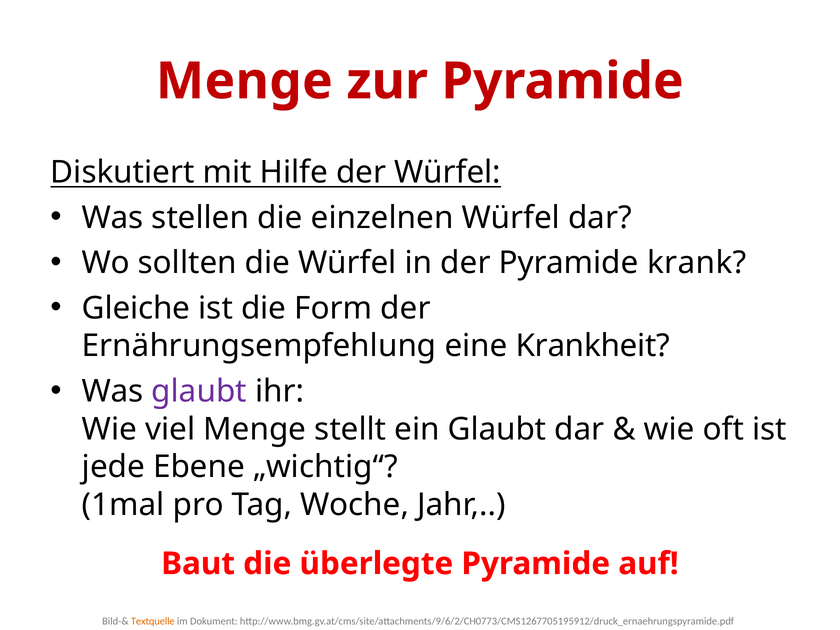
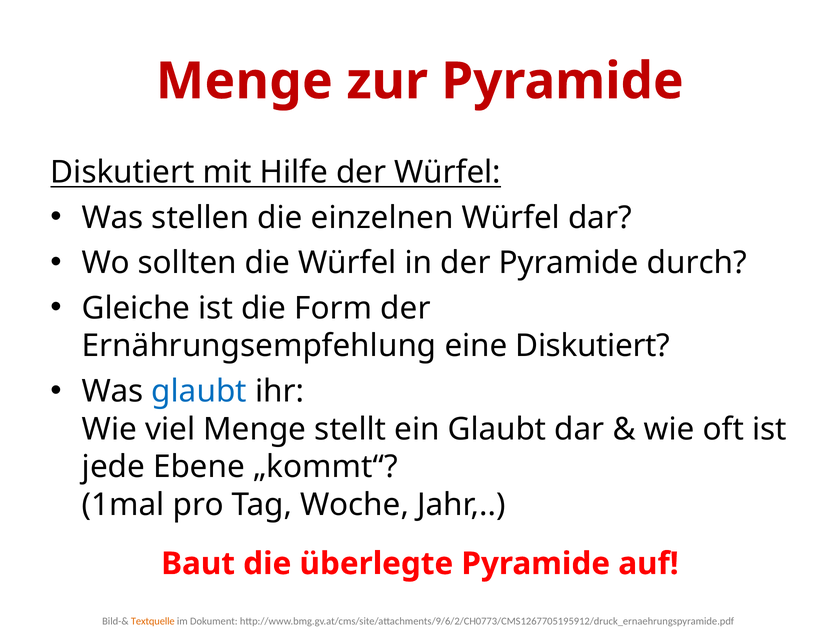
krank: krank -> durch (697, 263)
eine Krankheit: Krankheit -> Diskutiert (593, 346)
glaubt colour: purple -> blue (199, 391)
„wichtig“: „wichtig“ -> „kommt“ (325, 467)
